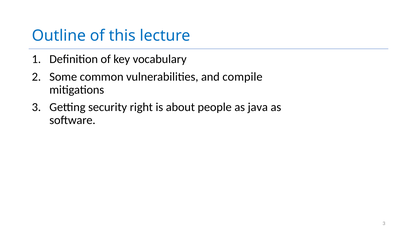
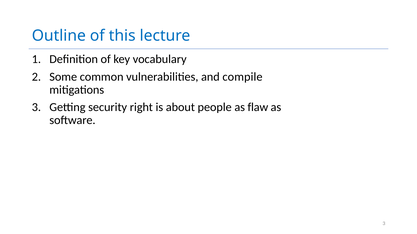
java: java -> flaw (258, 107)
